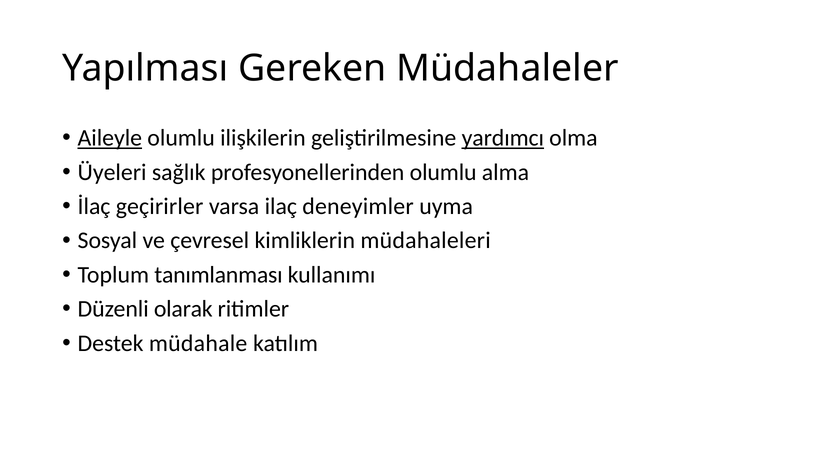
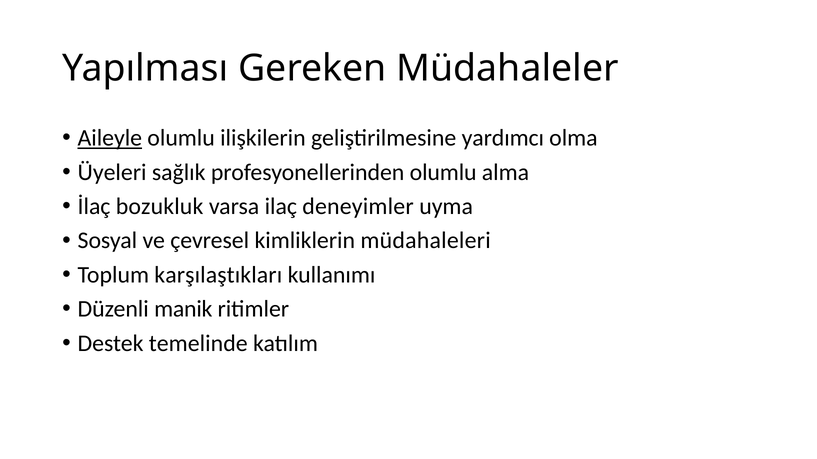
yardımcı underline: present -> none (503, 138)
geçirirler: geçirirler -> bozukluk (160, 207)
tanımlanması: tanımlanması -> karşılaştıkları (218, 275)
olarak: olarak -> manik (183, 309)
müdahale: müdahale -> temelinde (198, 344)
